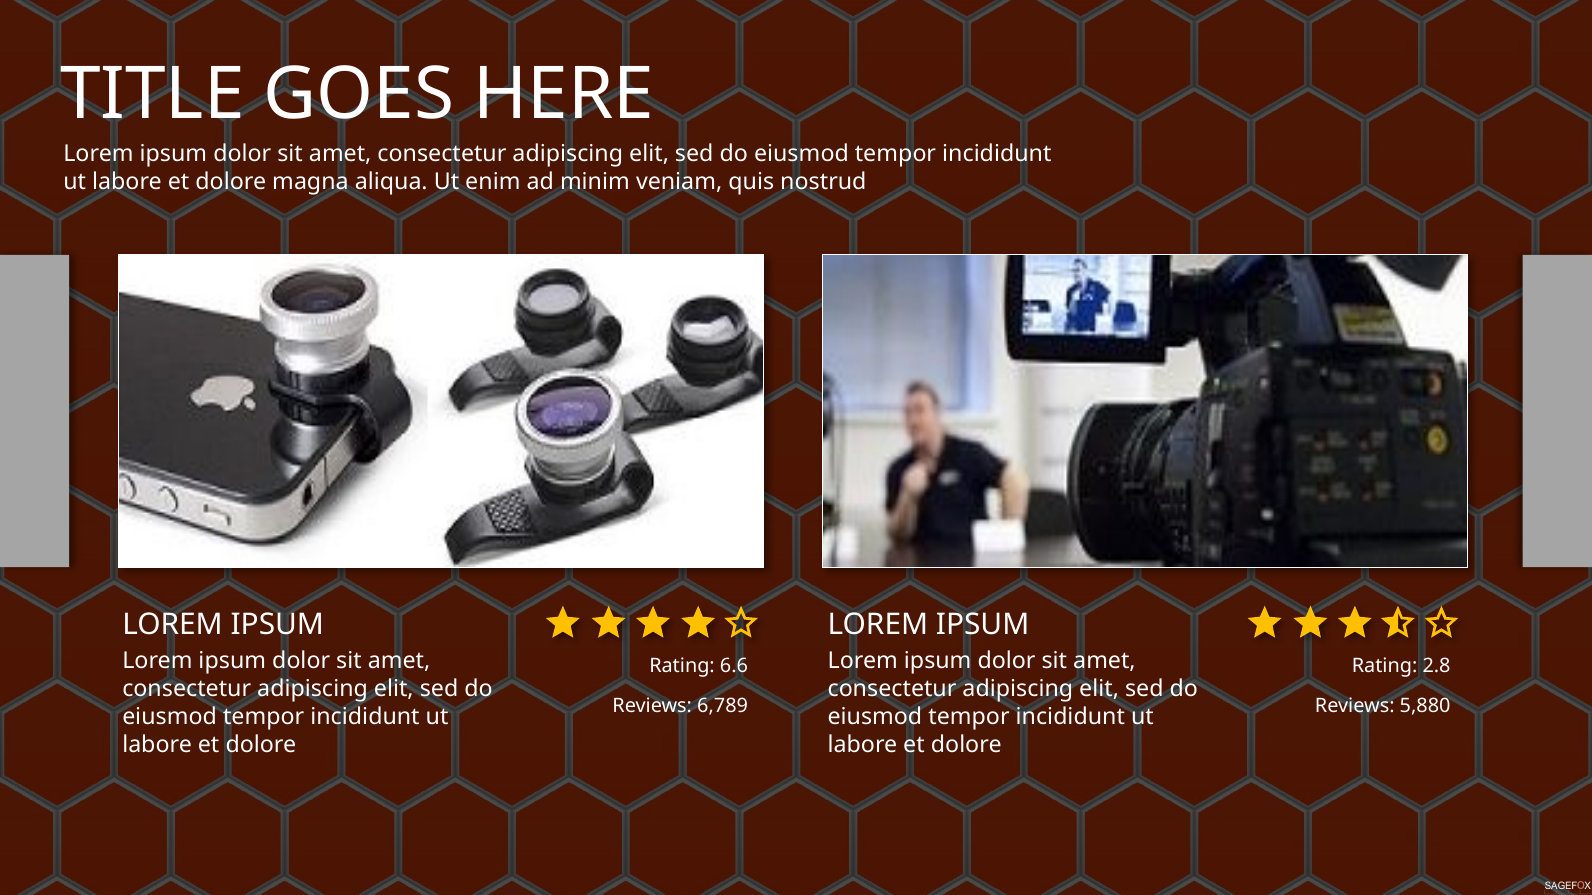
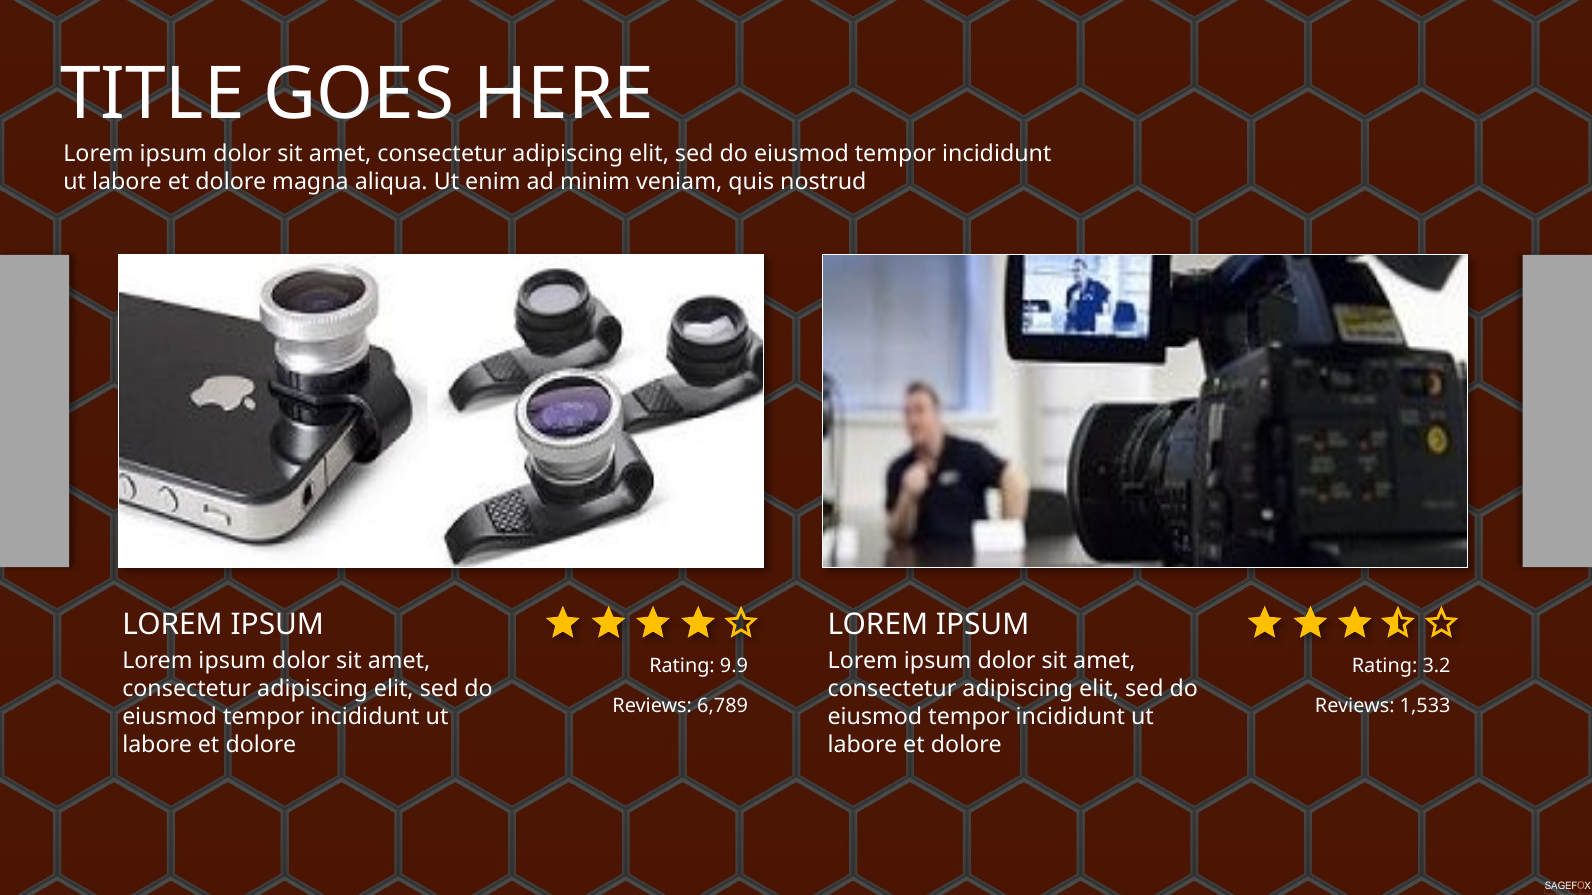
6.6: 6.6 -> 9.9 (734, 666)
2.8: 2.8 -> 3.2 (1437, 666)
5,880: 5,880 -> 1,533 (1425, 706)
